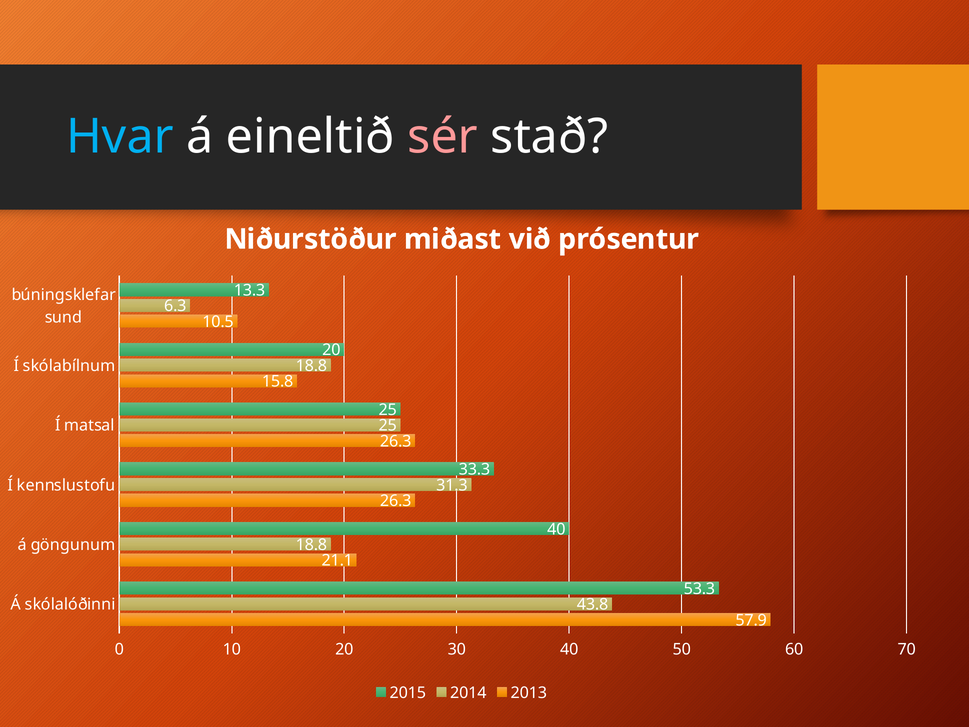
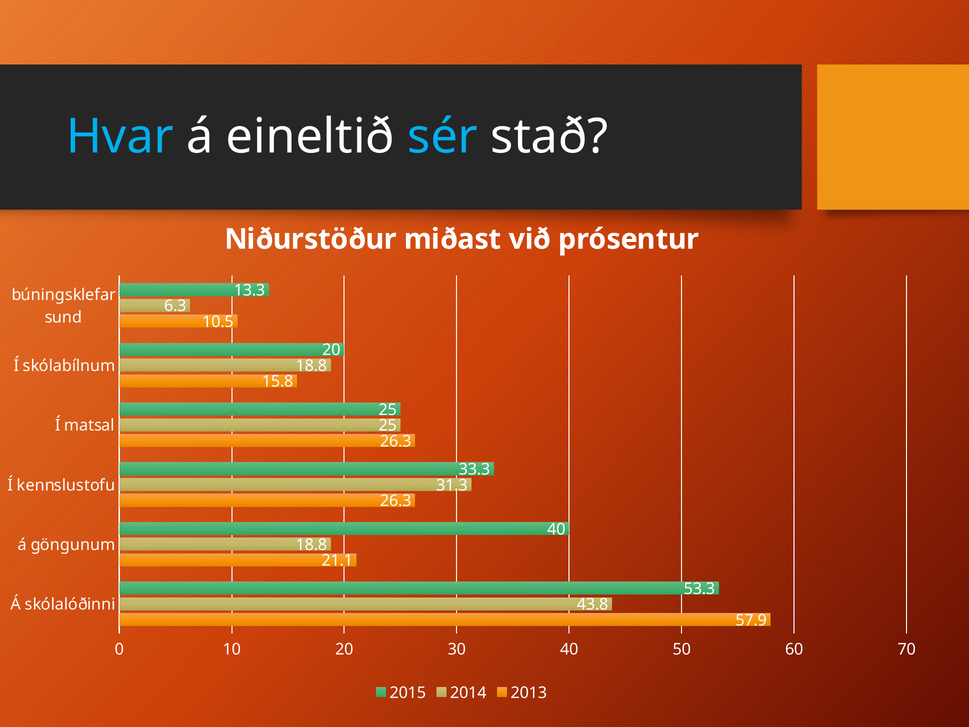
sér colour: pink -> light blue (443, 137)
